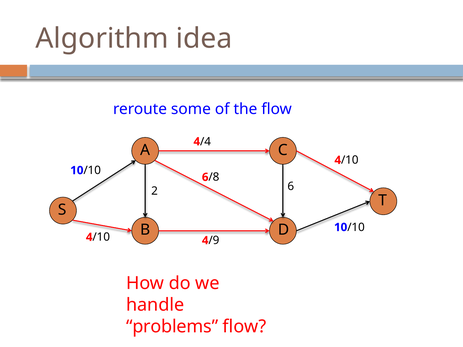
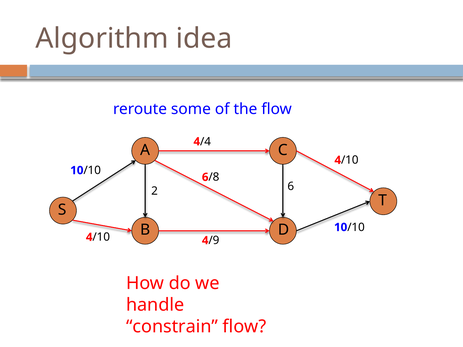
problems: problems -> constrain (172, 327)
